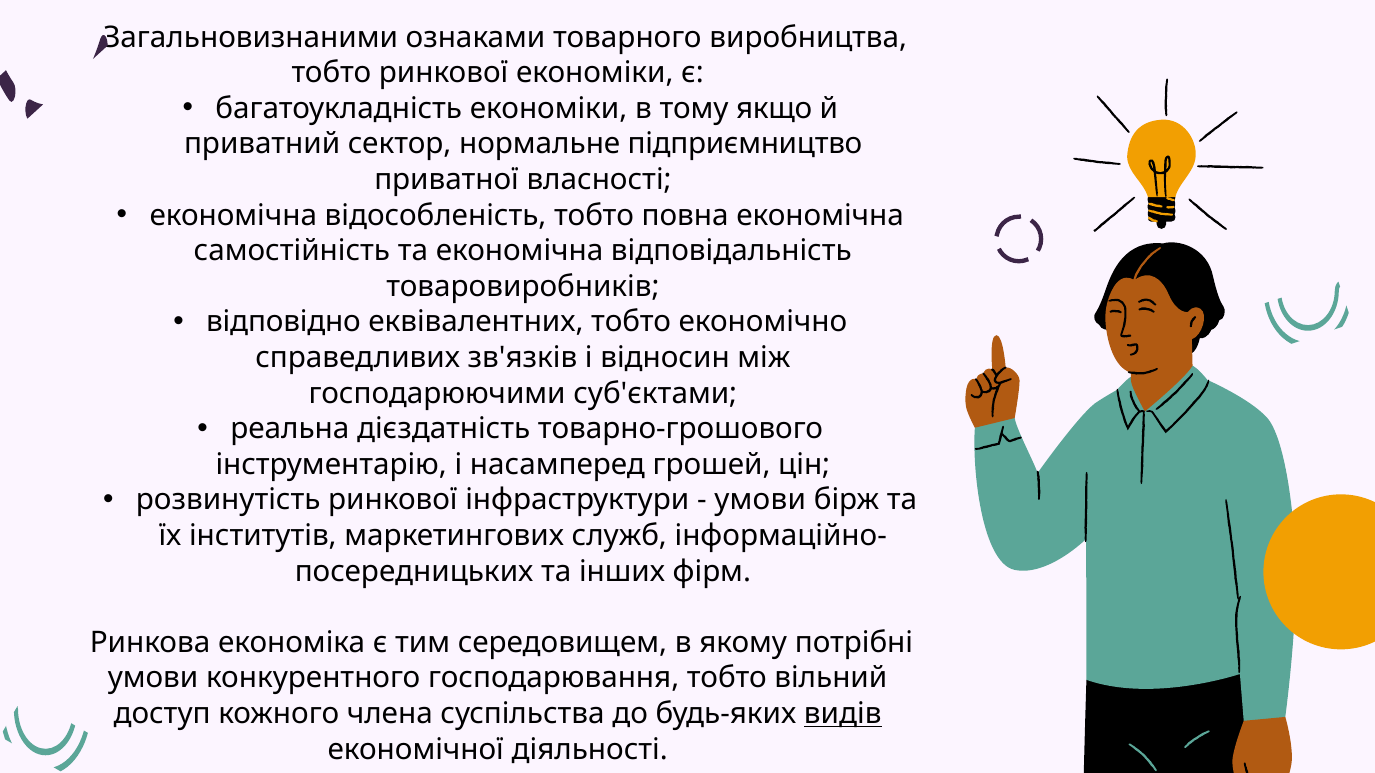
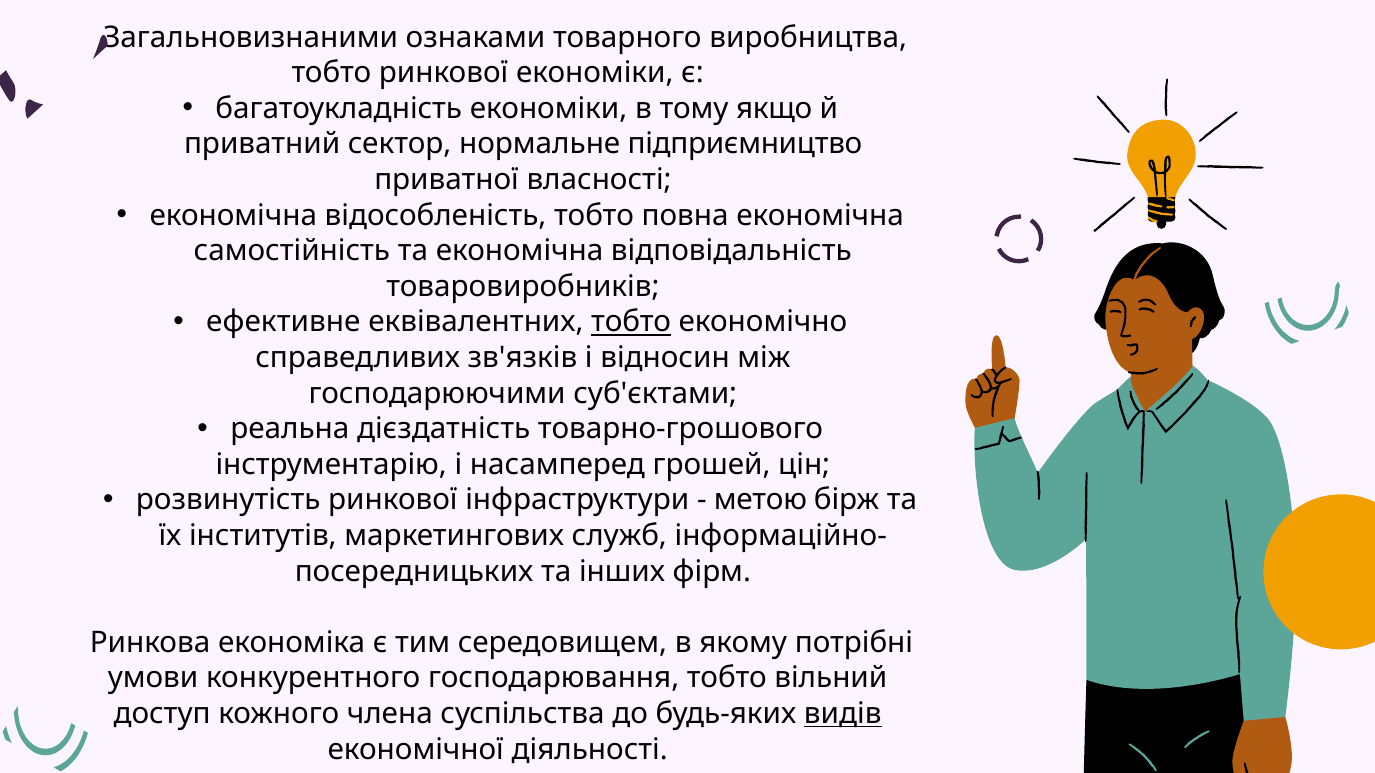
відповідно: відповідно -> ефективне (283, 322)
тобто underline: none -> present (631, 322)
умови: умови -> метою (760, 500)
